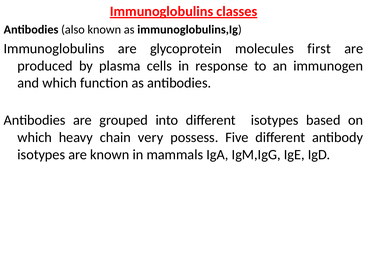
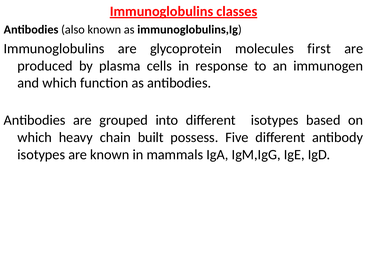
very: very -> built (151, 137)
